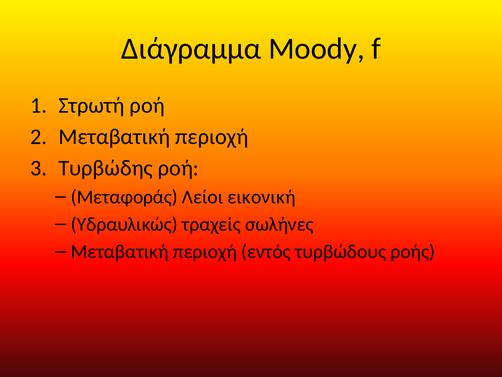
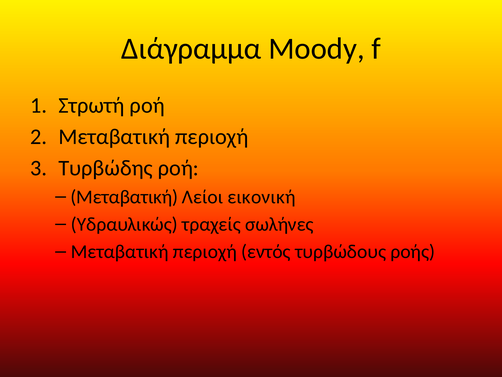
Μεταφοράς: Μεταφοράς -> Μεταβατική (124, 197)
